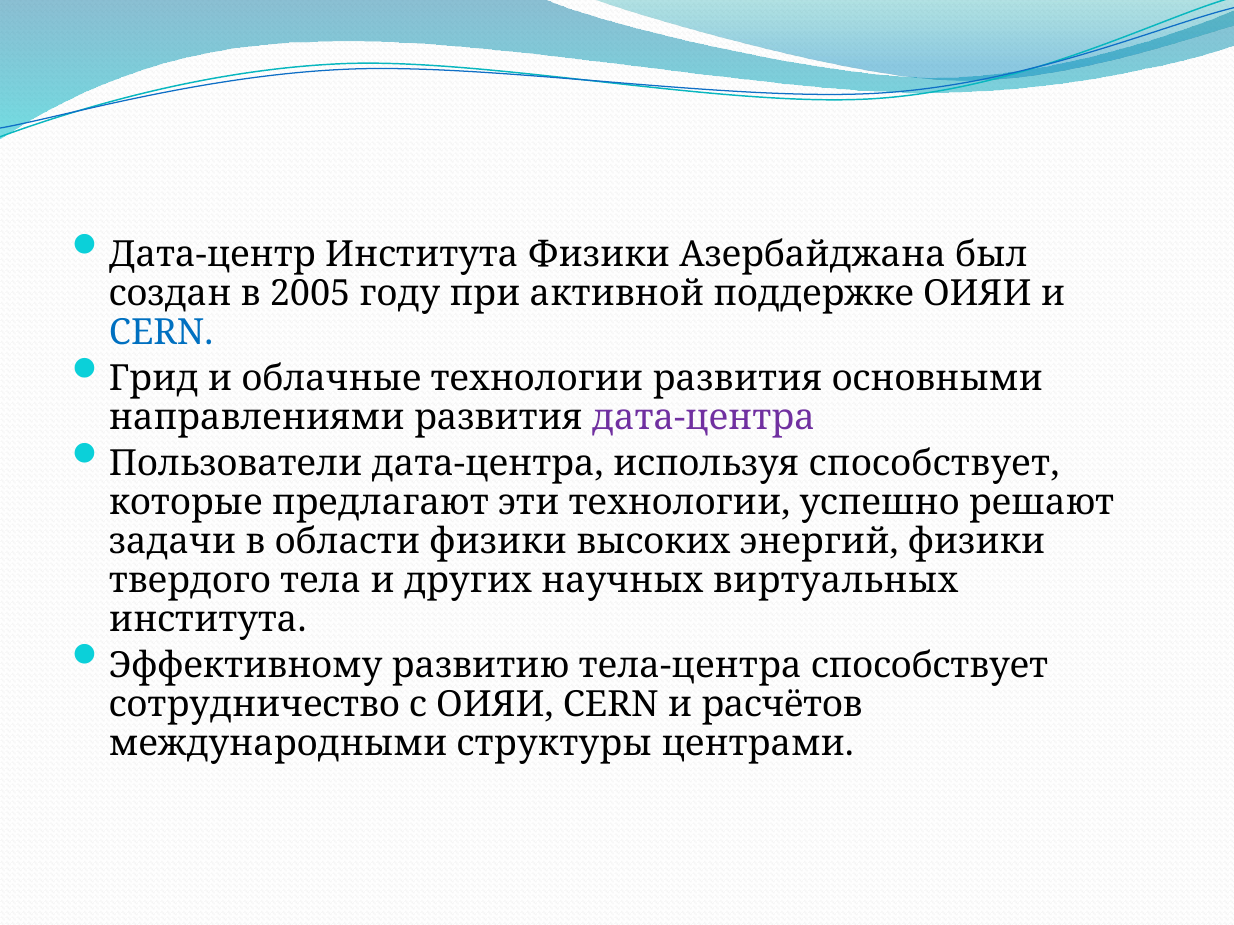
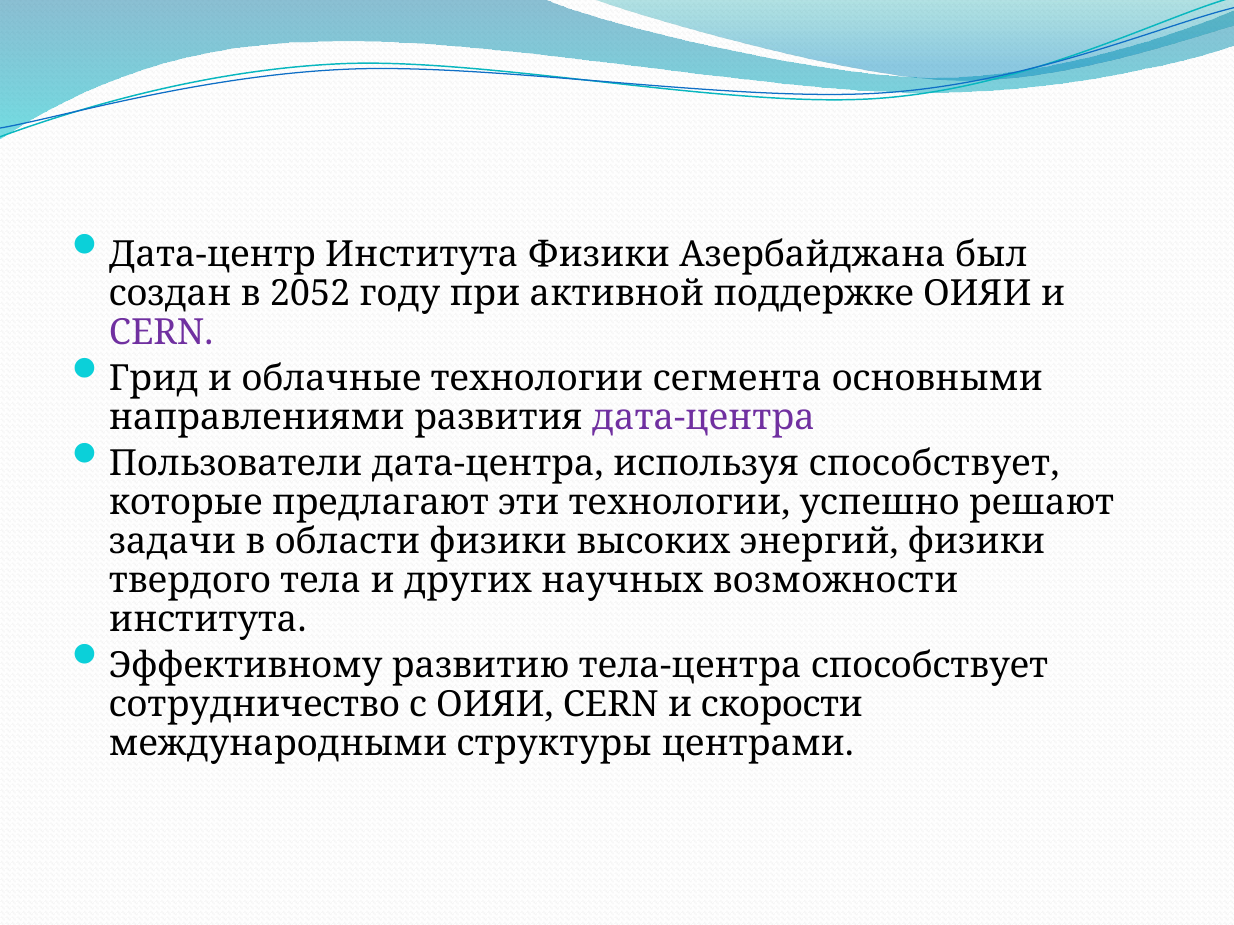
2005: 2005 -> 2052 (310, 294)
CERN colour: blue -> purple (161, 333)
технологии развития: развития -> сегмента (737, 379)
виртуальных: виртуальных -> возможности (836, 581)
расчётов: расчётов -> скорости (782, 705)
